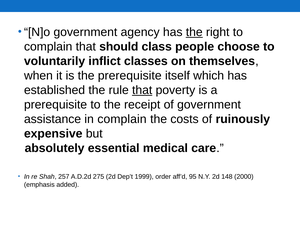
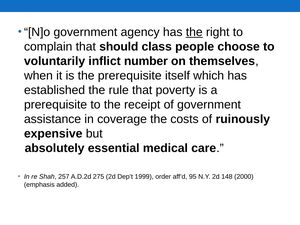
classes: classes -> number (146, 61)
that underline: present -> none (142, 90)
in complain: complain -> coverage (122, 119)
